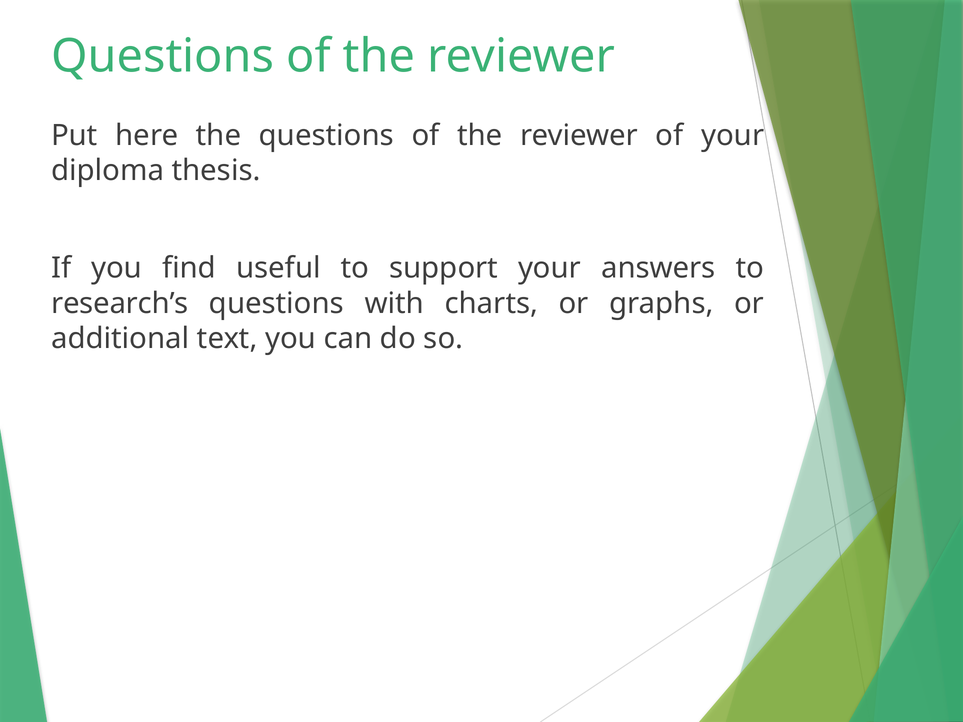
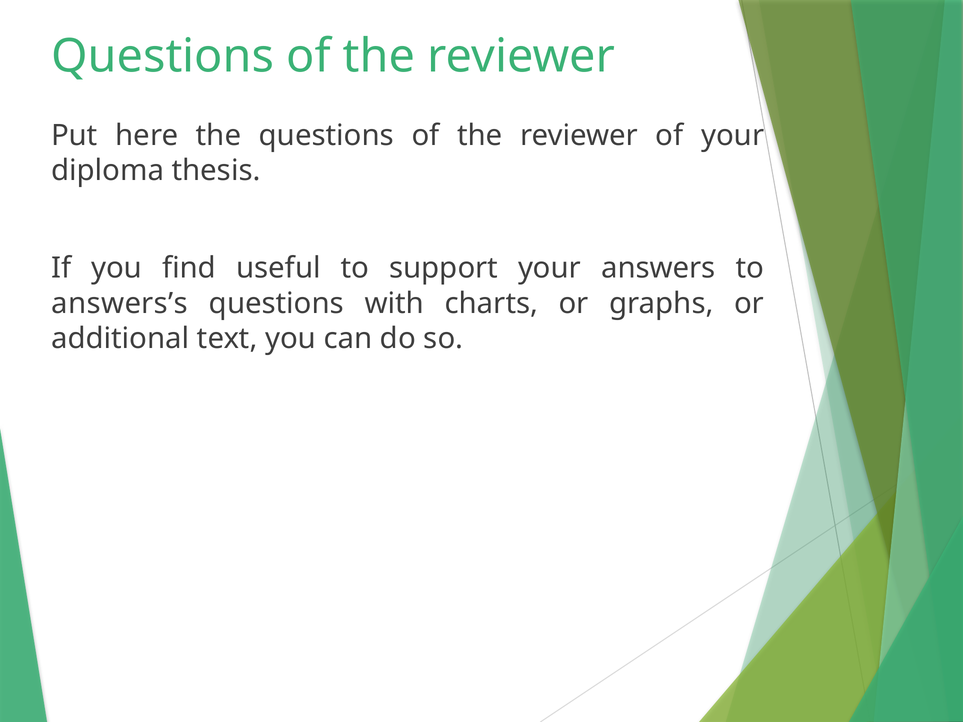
research’s: research’s -> answers’s (120, 303)
